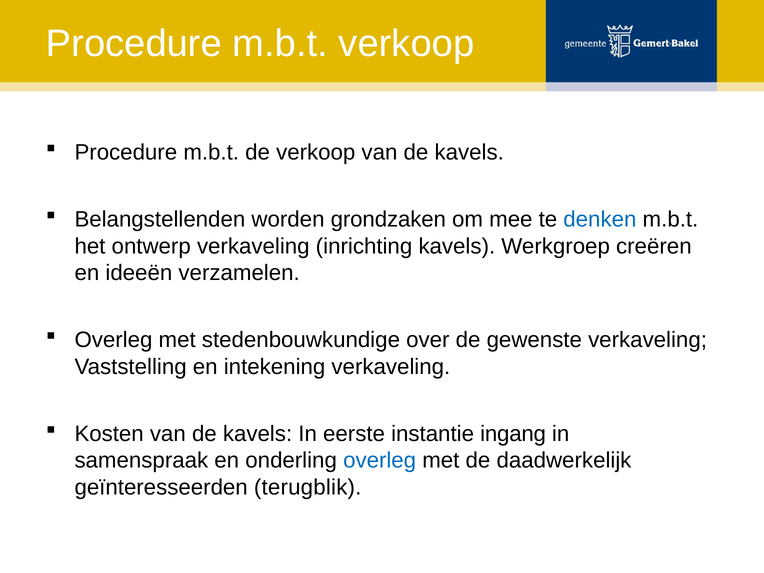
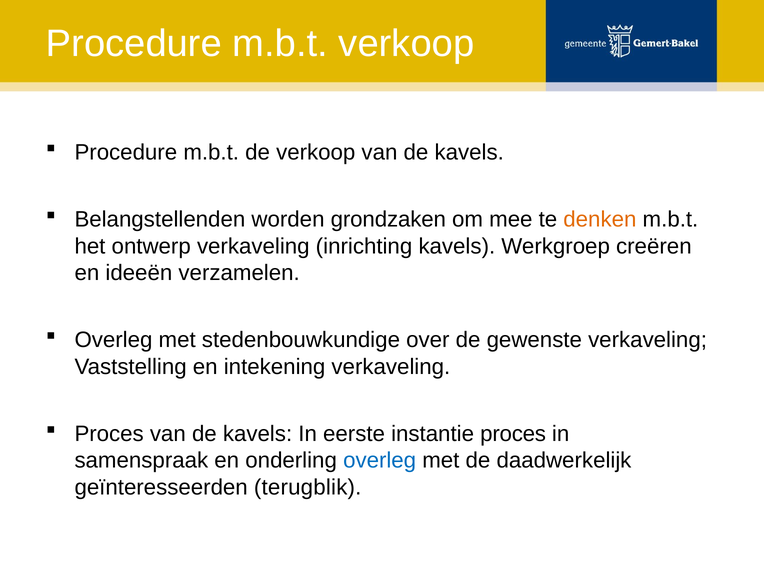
denken colour: blue -> orange (600, 220)
Kosten: Kosten -> Proces (109, 434)
instantie ingang: ingang -> proces (513, 434)
